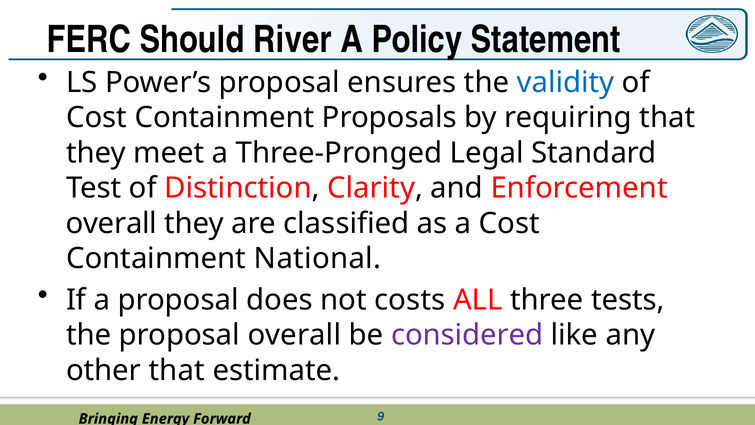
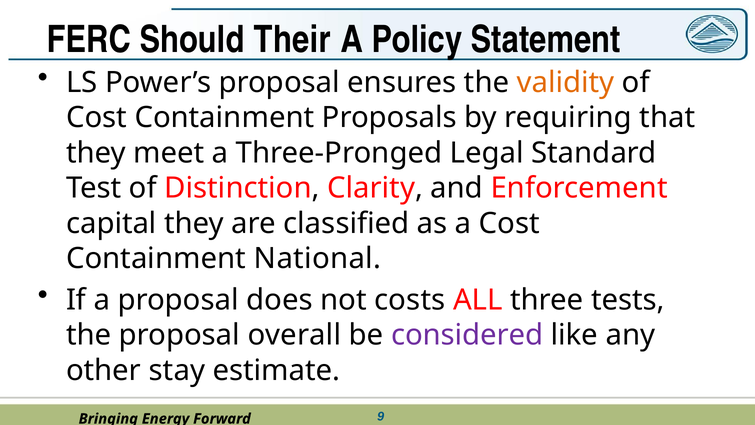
River: River -> Their (292, 40)
validity colour: blue -> orange (566, 82)
overall: overall -> capital (111, 223)
other that: that -> stay (177, 370)
